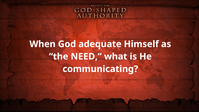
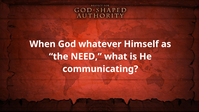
adequate: adequate -> whatever (100, 44)
